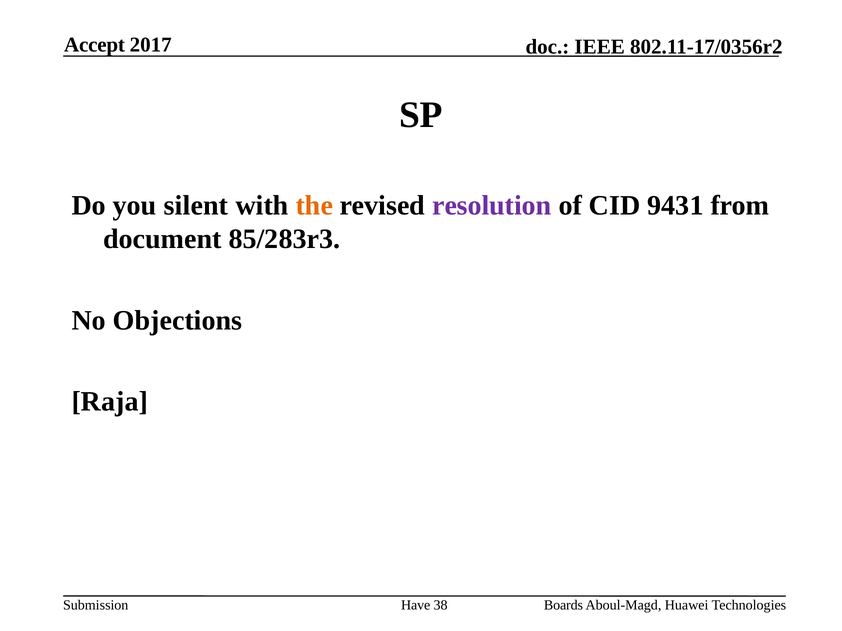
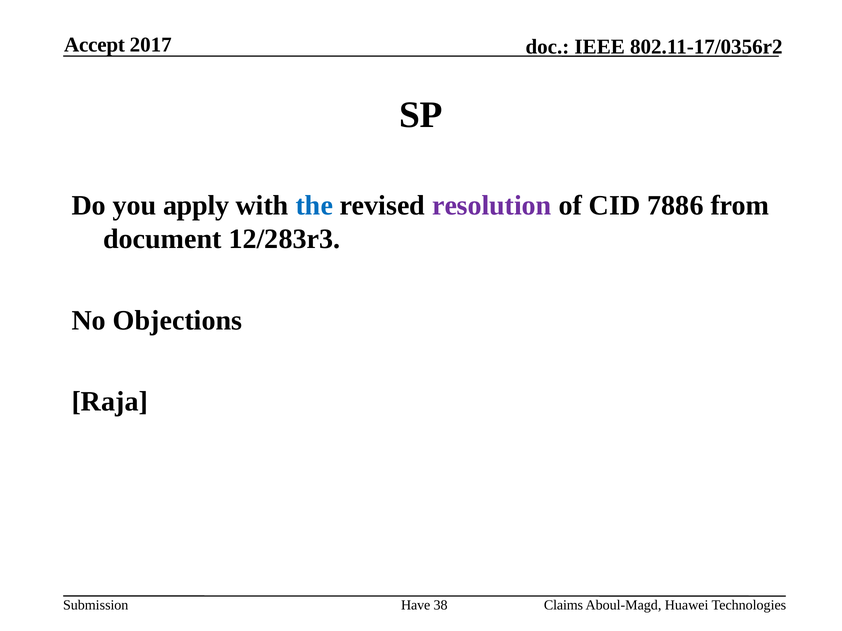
silent: silent -> apply (196, 205)
the colour: orange -> blue (314, 205)
9431: 9431 -> 7886 (675, 205)
85/283r3: 85/283r3 -> 12/283r3 (284, 239)
Boards: Boards -> Claims (563, 606)
